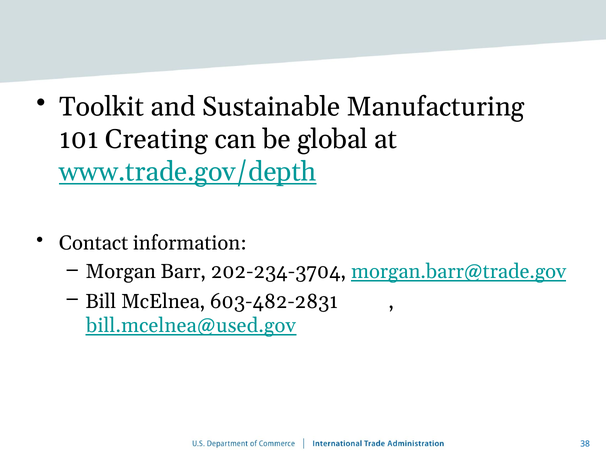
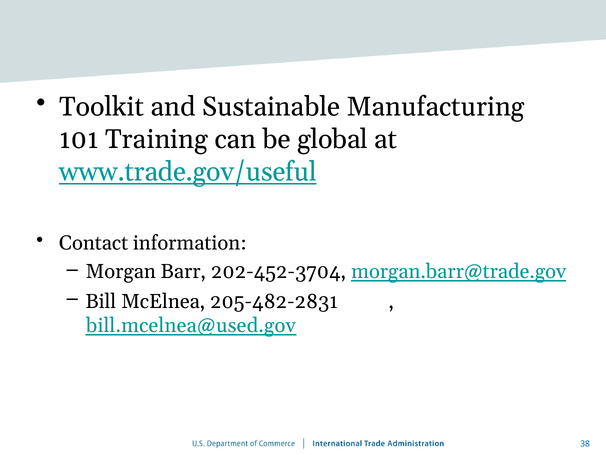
Creating: Creating -> Training (157, 139)
www.trade.gov/depth: www.trade.gov/depth -> www.trade.gov/useful (188, 172)
202-234-3704: 202-234-3704 -> 202-452-3704 (278, 271)
603-482-2831: 603-482-2831 -> 205-482-2831 (274, 301)
